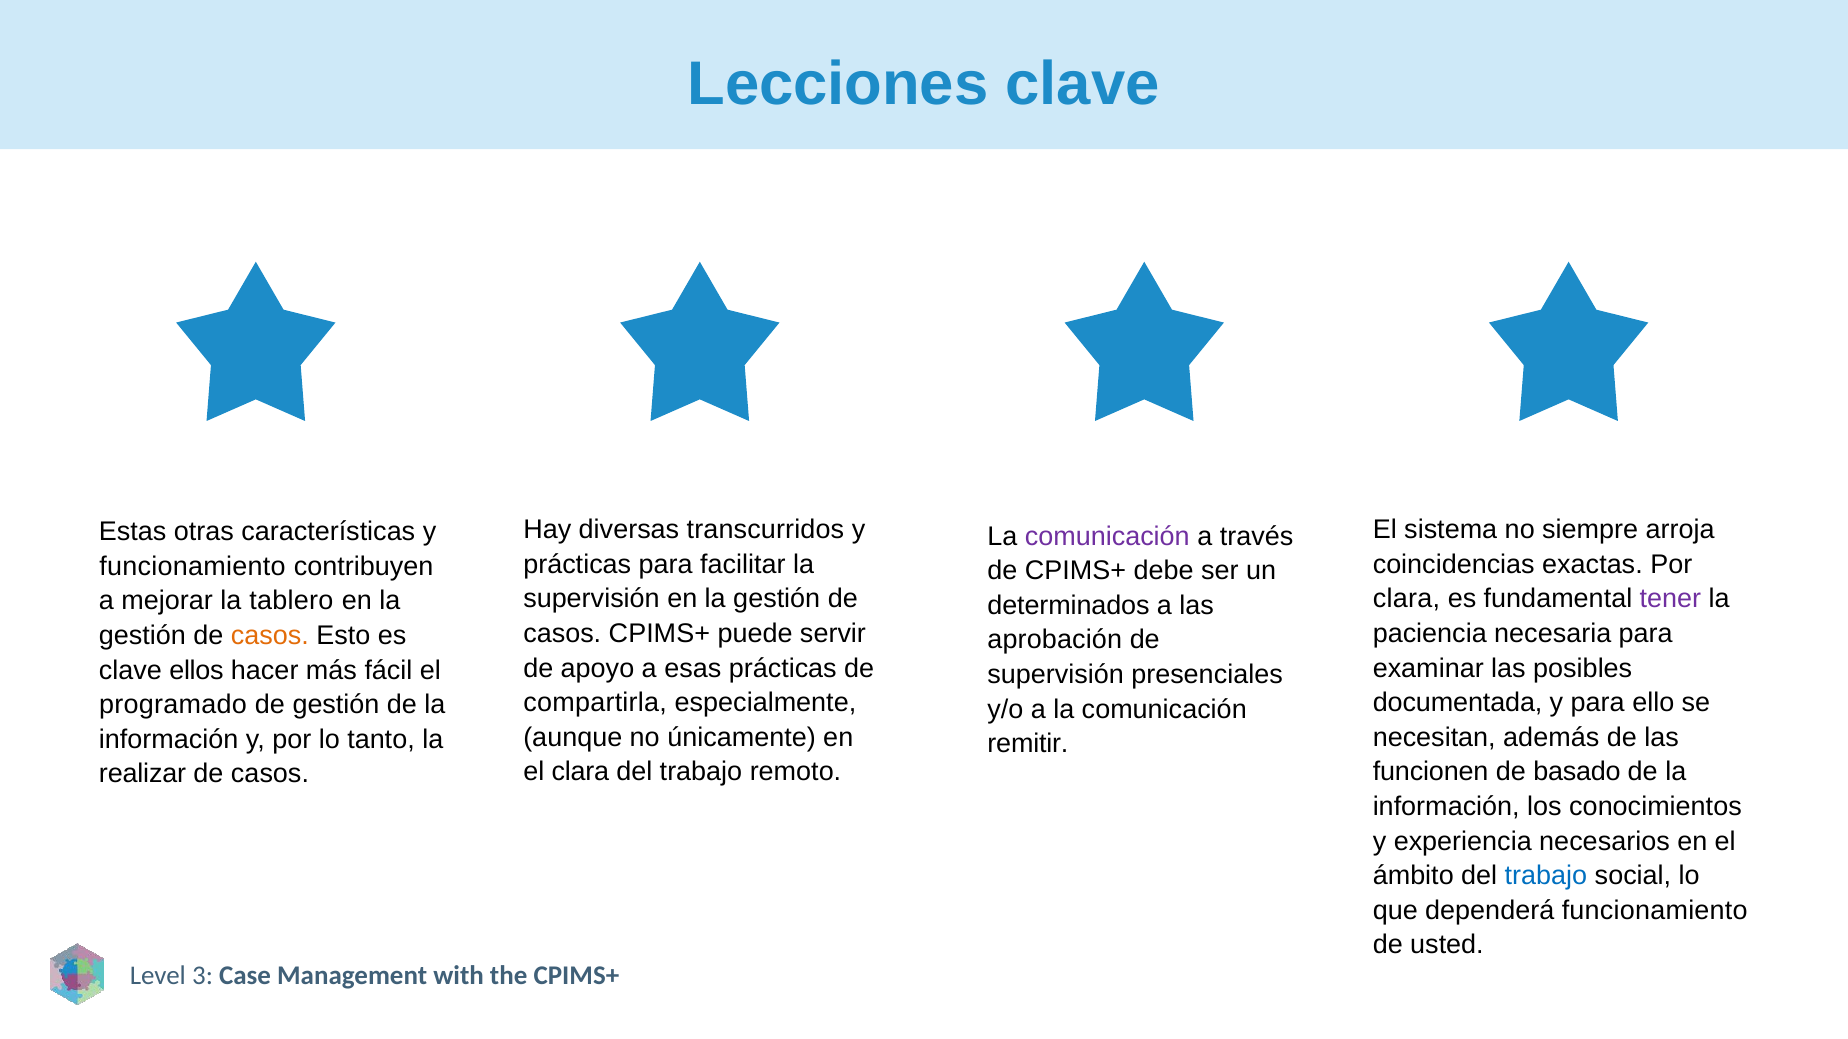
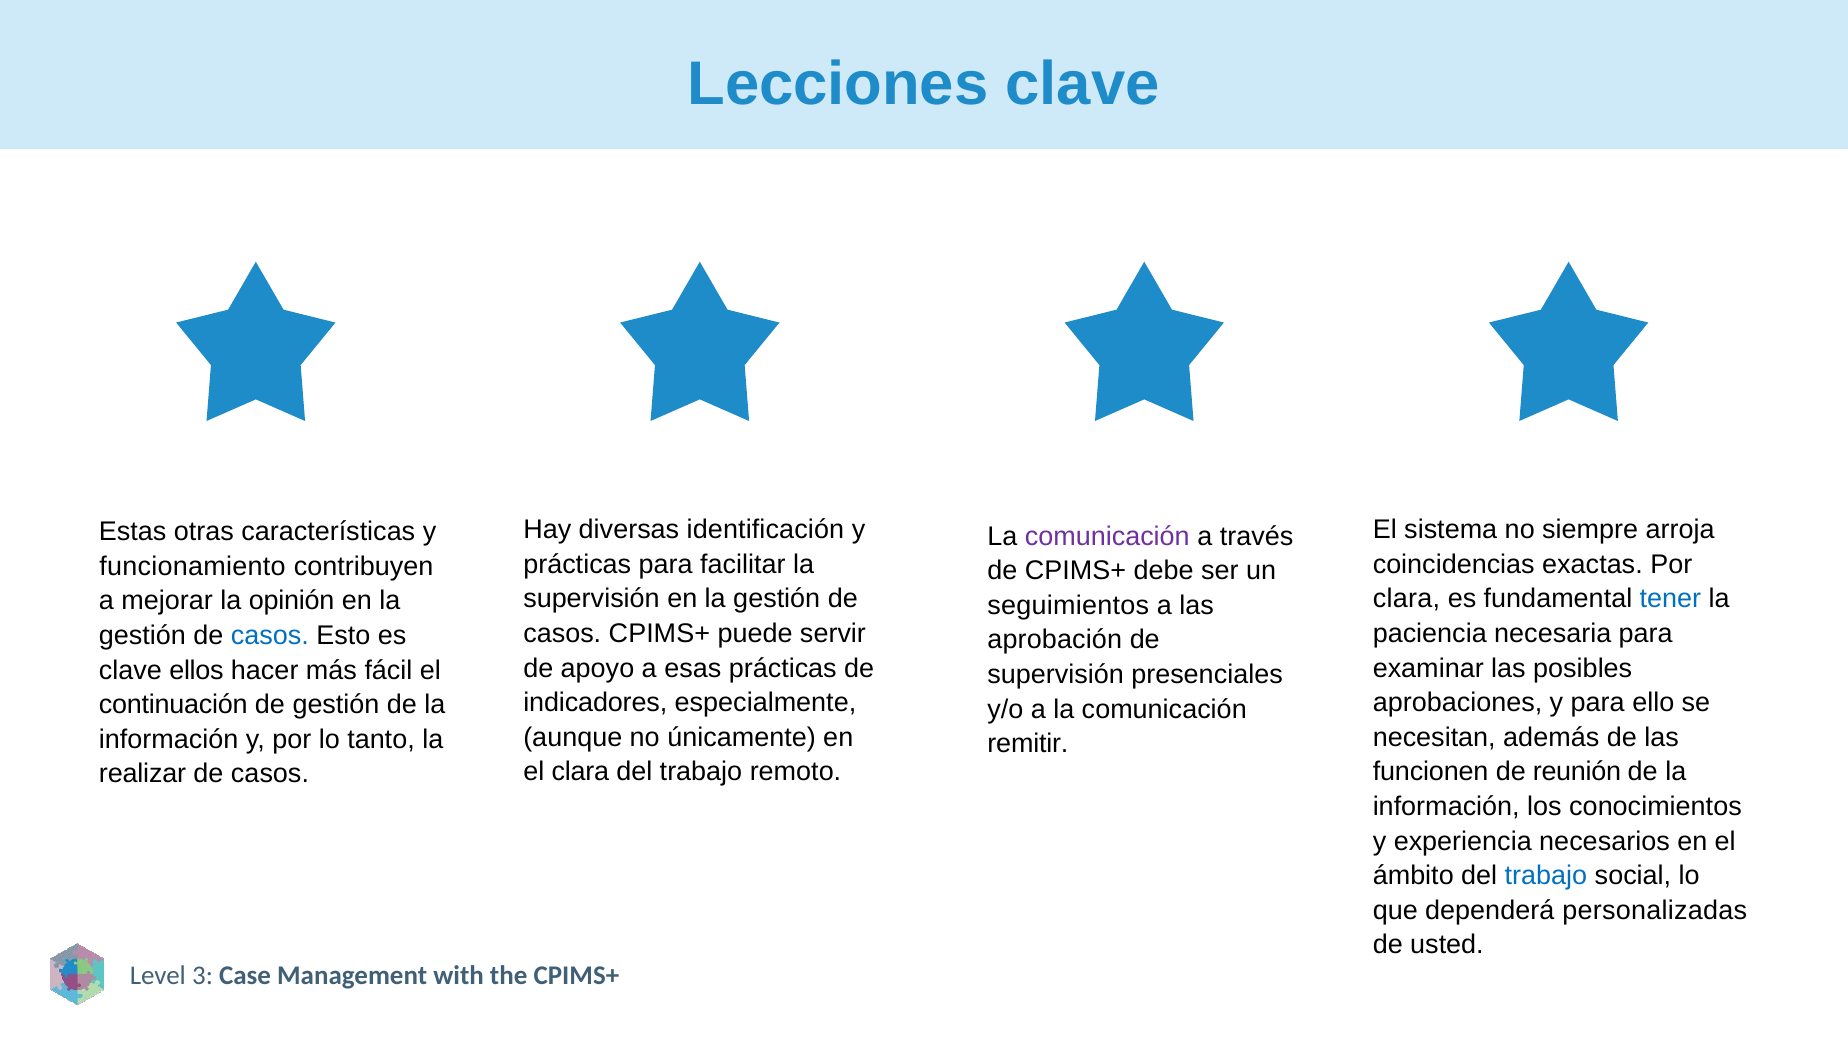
transcurridos: transcurridos -> identificación (765, 530)
tener colour: purple -> blue (1670, 599)
tablero: tablero -> opinión (292, 601)
determinados: determinados -> seguimientos (1068, 606)
casos colour: orange -> blue (270, 636)
compartirla: compartirla -> indicadores (595, 703)
documentada: documentada -> aprobaciones (1458, 703)
programado: programado -> continuación (173, 705)
basado: basado -> reunión (1577, 772)
dependerá funcionamiento: funcionamiento -> personalizadas (1655, 911)
